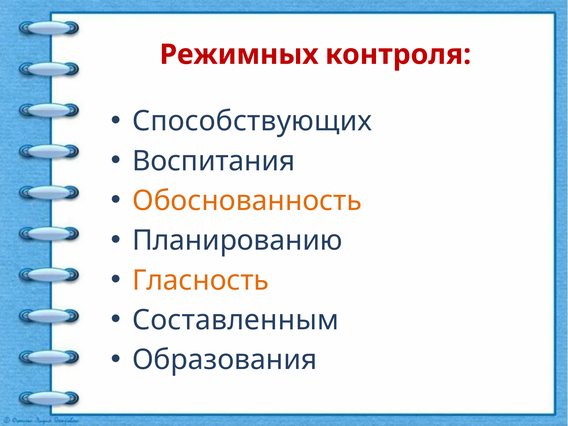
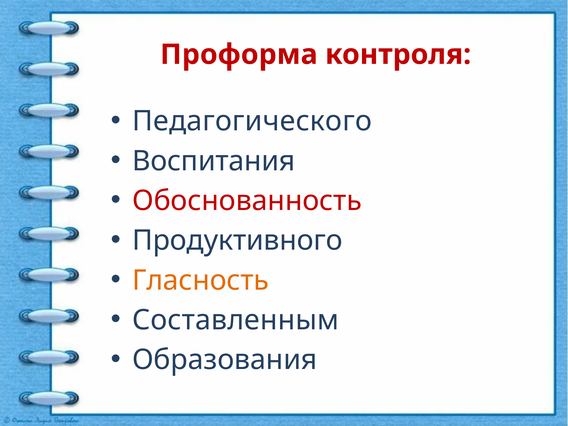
Режимных: Режимных -> Проформа (239, 55)
Способствующих: Способствующих -> Педагогического (252, 121)
Обоснованность colour: orange -> red (247, 201)
Планированию: Планированию -> Продуктивного (237, 241)
